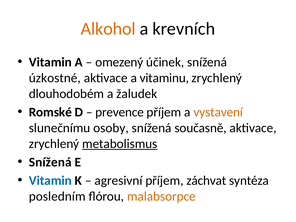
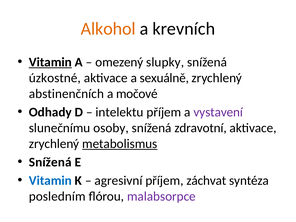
Vitamin underline: none -> present (50, 62)
účinek: účinek -> slupky (165, 62)
vitaminu: vitaminu -> sexuálně (164, 78)
dlouhodobém: dlouhodobém -> abstinenčních (66, 94)
žaludek: žaludek -> močové (137, 94)
Romské: Romské -> Odhady (50, 112)
prevence: prevence -> intelektu (120, 112)
vystavení colour: orange -> purple (218, 112)
současně: současně -> zdravotní (201, 128)
malabsorpce colour: orange -> purple (161, 196)
